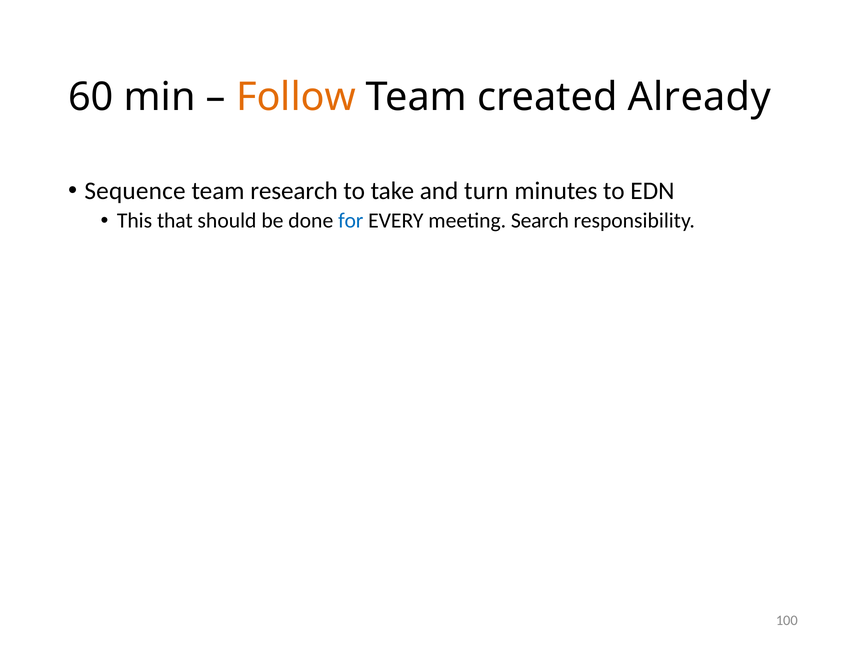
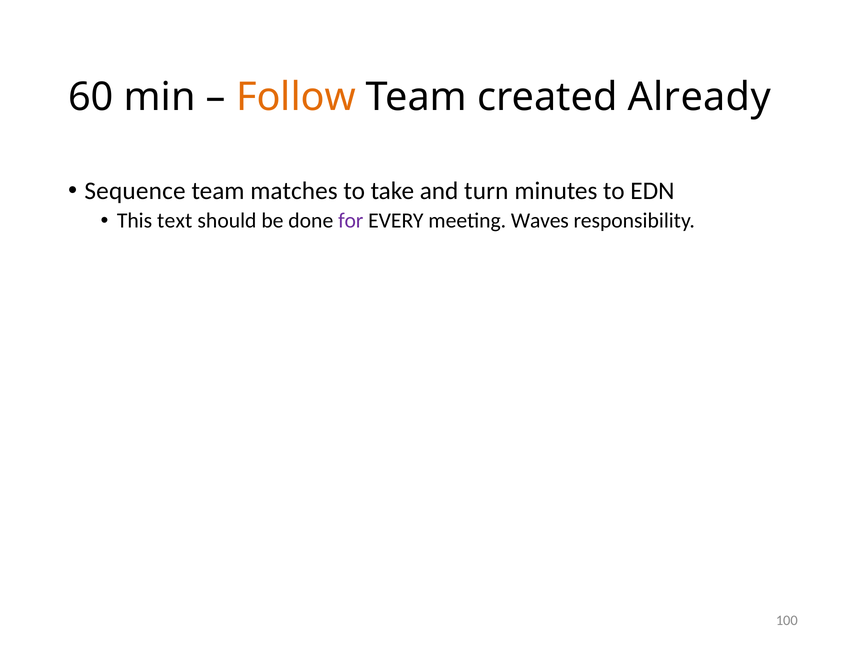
research: research -> matches (294, 191)
that: that -> text (175, 221)
for colour: blue -> purple (351, 221)
Search: Search -> Waves (540, 221)
